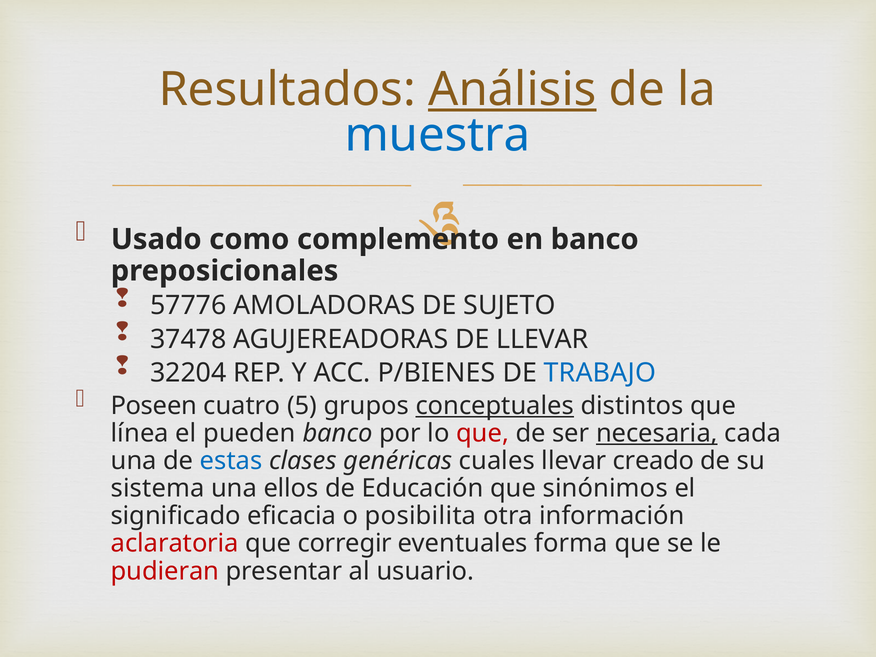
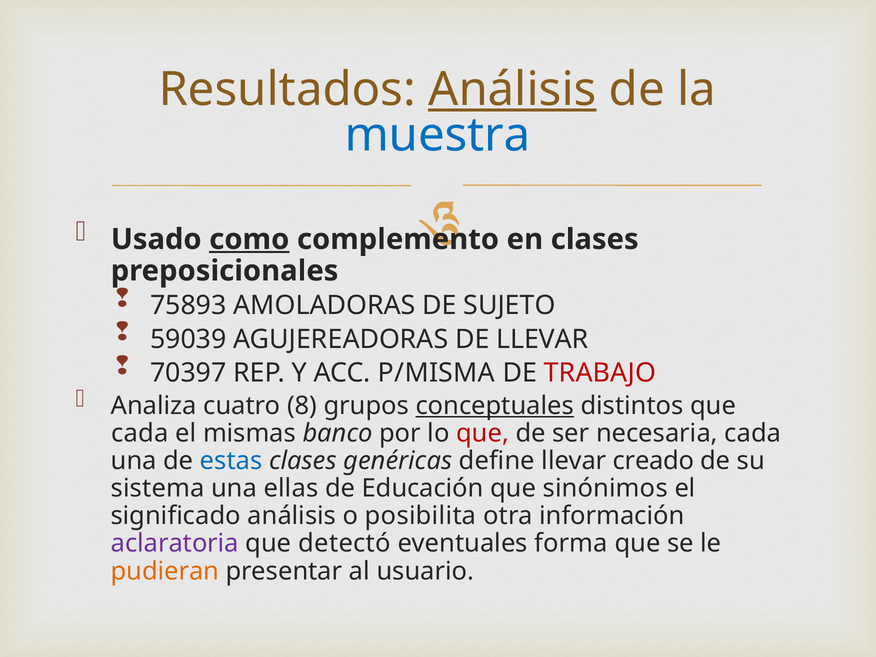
como underline: none -> present (249, 239)
en banco: banco -> clases (595, 239)
57776: 57776 -> 75893 (188, 306)
37478: 37478 -> 59039 (188, 339)
32204: 32204 -> 70397 (188, 373)
P/BIENES: P/BIENES -> P/MISMA (436, 373)
TRABAJO colour: blue -> red (600, 373)
Poseen: Poseen -> Analiza (154, 406)
5: 5 -> 8 (302, 406)
línea: línea -> cada (140, 433)
pueden: pueden -> mismas (250, 433)
necesaria underline: present -> none (657, 433)
cuales: cuales -> define (497, 461)
ellos: ellos -> ellas (291, 488)
significado eficacia: eficacia -> análisis (292, 516)
aclaratoria colour: red -> purple (175, 544)
corregir: corregir -> detectó (345, 544)
pudieran colour: red -> orange (165, 571)
